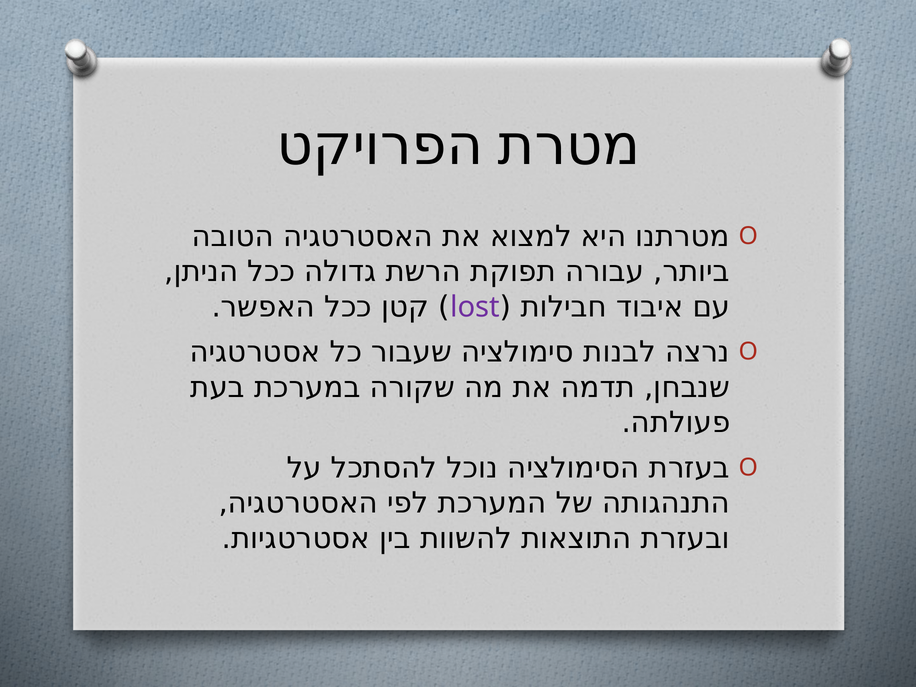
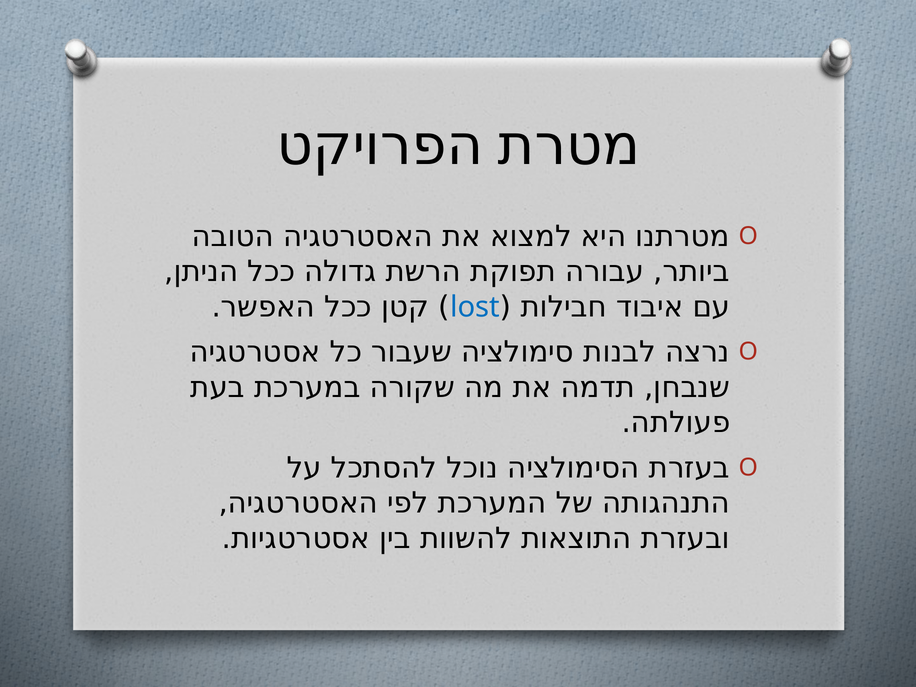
lost colour: purple -> blue (475, 307)
